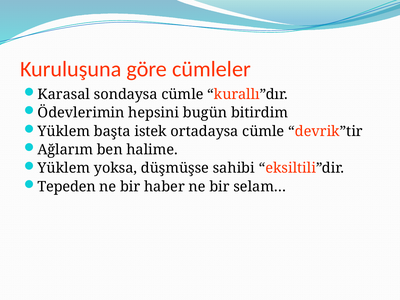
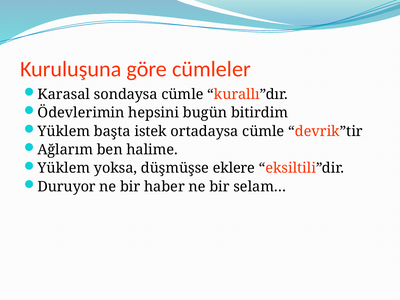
sahibi: sahibi -> eklere (234, 168)
Tepeden: Tepeden -> Duruyor (67, 187)
